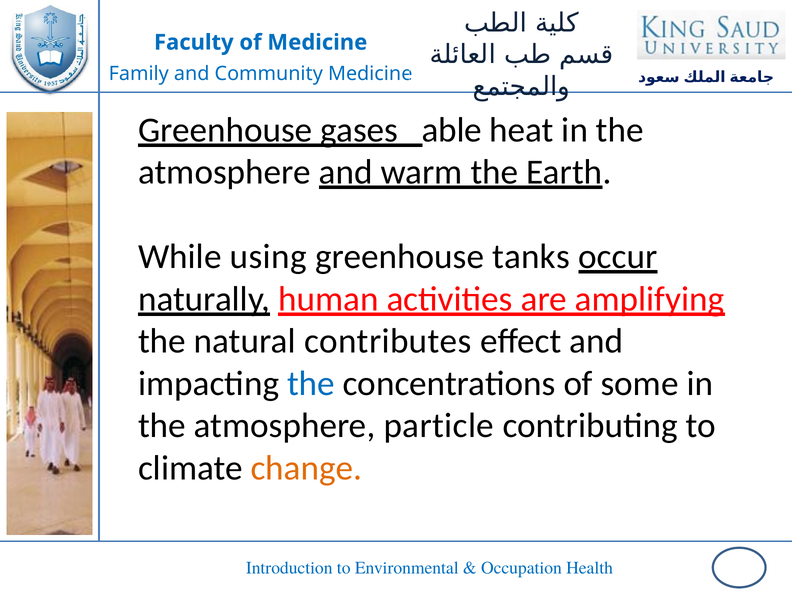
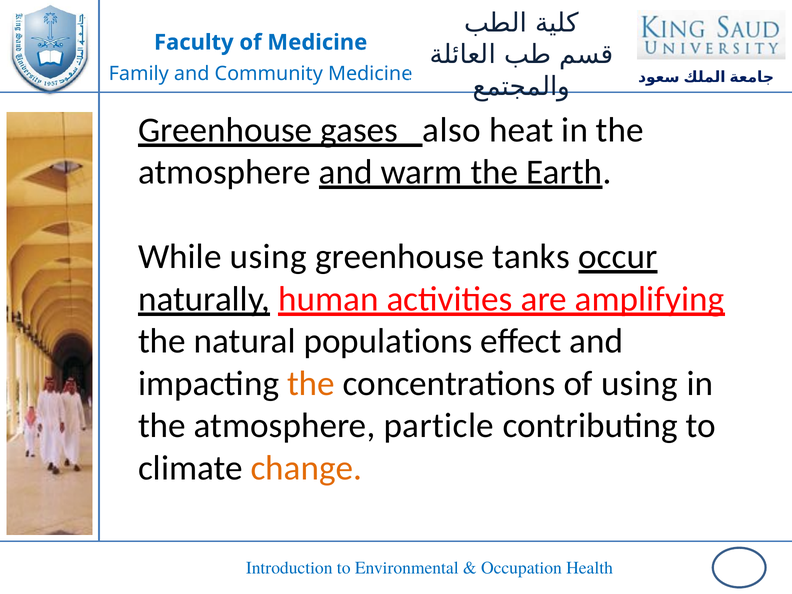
able: able -> also (452, 130)
contributes: contributes -> populations (388, 341)
the colour: blue -> orange (311, 384)
of some: some -> using (639, 384)
